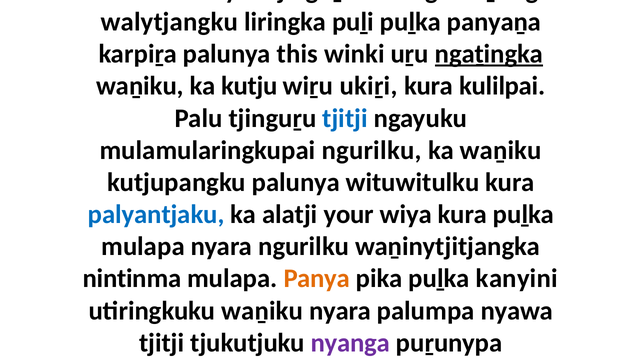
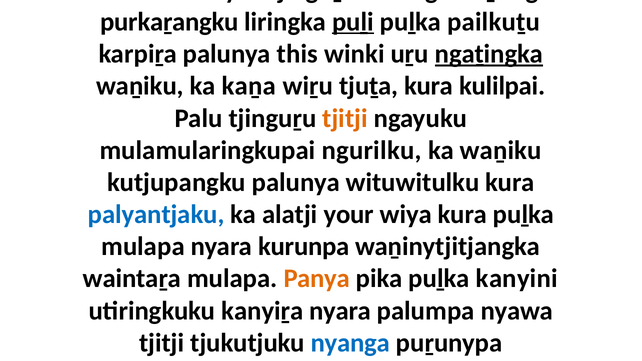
walytjangku: walytjangku -> purkaṟangku (169, 22)
puḻi underline: none -> present (353, 22)
panyaṉa: panyaṉa -> pailkuṯu (494, 22)
kutju: kutju -> kaṉa (249, 86)
ukiṟi: ukiṟi -> tjuṯa (369, 86)
tjitji colour: blue -> orange (345, 118)
nyara ngurilku: ngurilku -> kurunpa (304, 247)
nintinma: nintinma -> waintaṟa (132, 279)
utiringkuku waṉiku: waṉiku -> kanyiṟa (262, 311)
nyanga colour: purple -> blue (350, 343)
